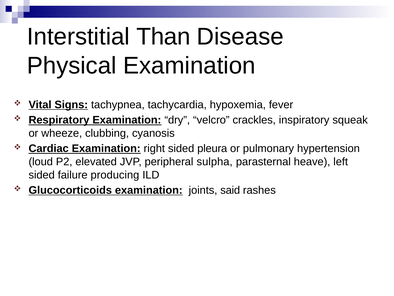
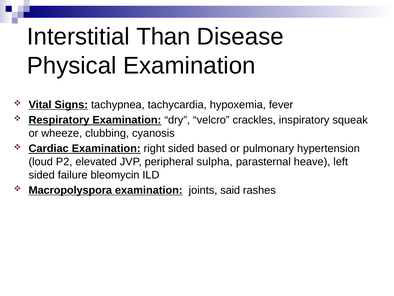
pleura: pleura -> based (212, 148)
producing: producing -> bleomycin (115, 175)
Glucocorticoids: Glucocorticoids -> Macropolyspora (70, 190)
